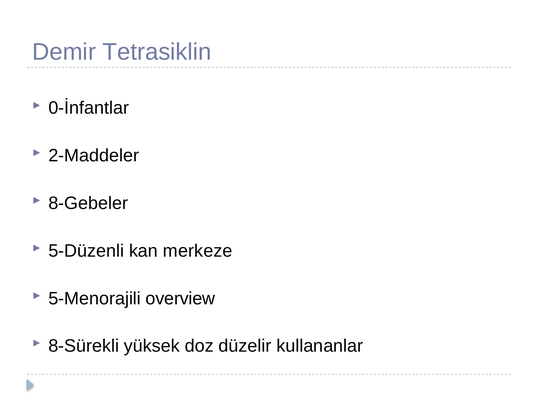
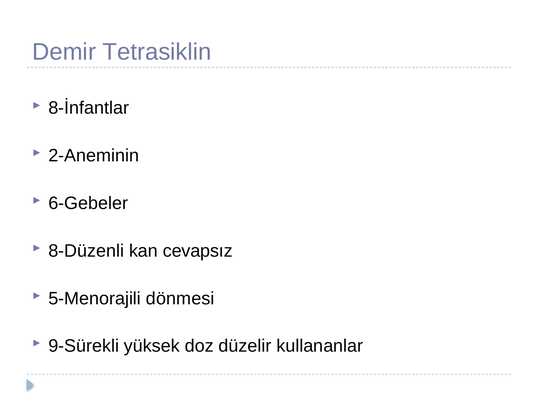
0-İnfantlar: 0-İnfantlar -> 8-İnfantlar (89, 108)
2-Maddeler: 2-Maddeler -> 2-Aneminin (94, 155)
8-Gebeler: 8-Gebeler -> 6-Gebeler (88, 203)
5-Düzenli: 5-Düzenli -> 8-Düzenli (86, 251)
merkeze: merkeze -> cevapsız (198, 251)
overview: overview -> dönmesi (180, 298)
8-Sürekli: 8-Sürekli -> 9-Sürekli (84, 346)
